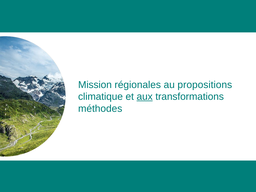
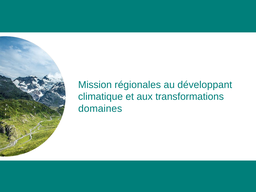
propositions: propositions -> développant (205, 85)
aux underline: present -> none (145, 97)
méthodes: méthodes -> domaines (100, 109)
